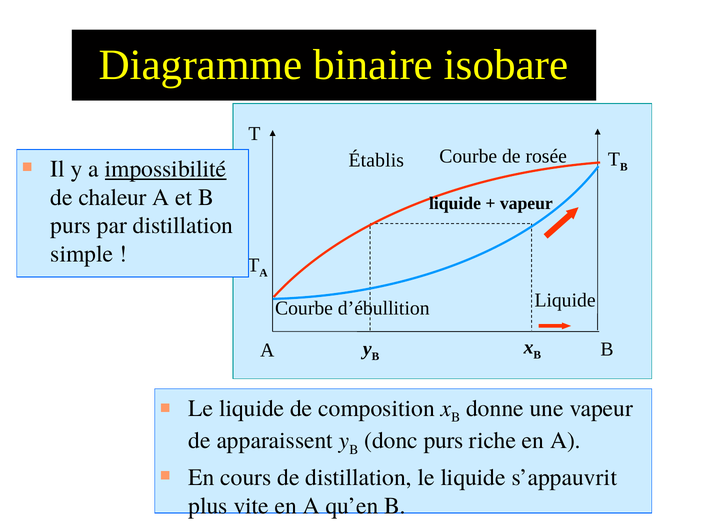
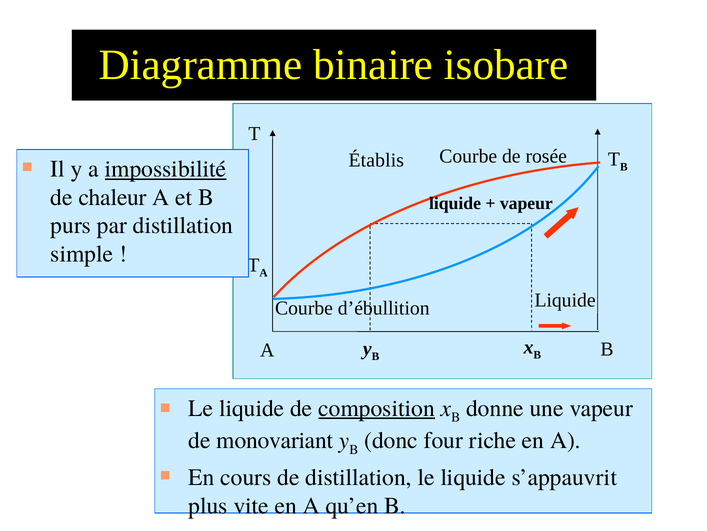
composition underline: none -> present (377, 408)
apparaissent: apparaissent -> monovariant (275, 440)
donc purs: purs -> four (443, 440)
